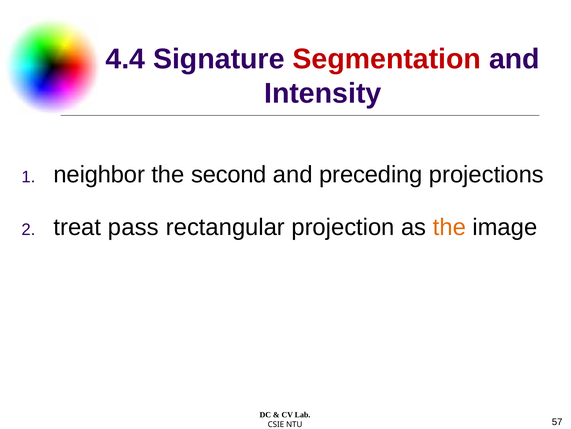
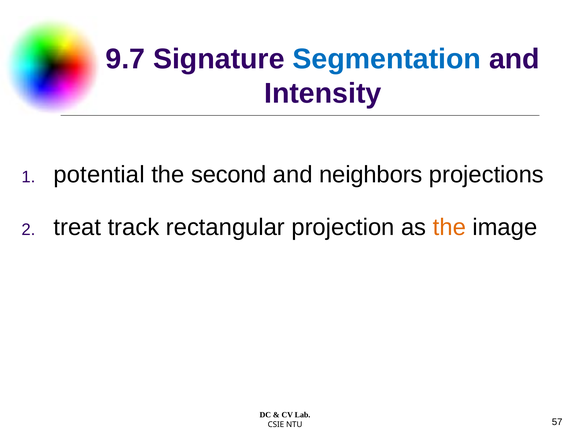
4.4: 4.4 -> 9.7 (125, 59)
Segmentation colour: red -> blue (387, 59)
neighbor: neighbor -> potential (99, 174)
preceding: preceding -> neighbors (371, 174)
pass: pass -> track (134, 227)
